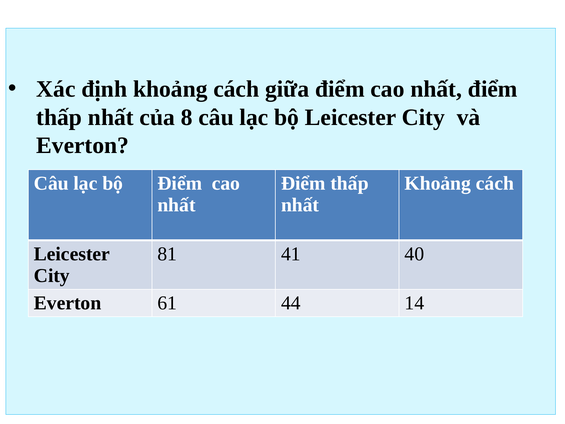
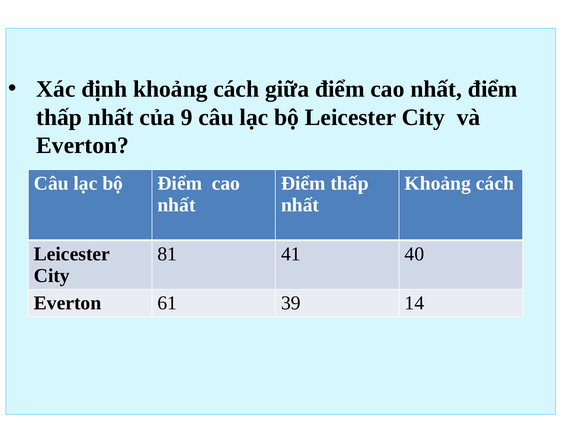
8: 8 -> 9 (187, 117)
44: 44 -> 39 (291, 303)
